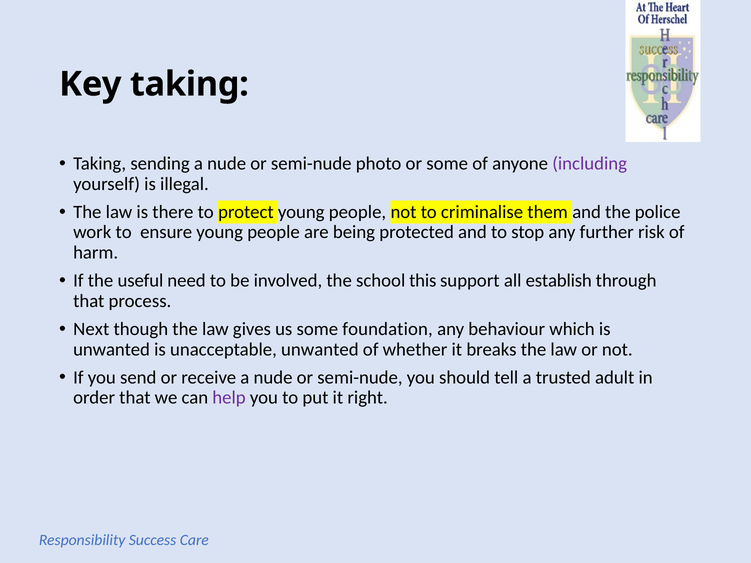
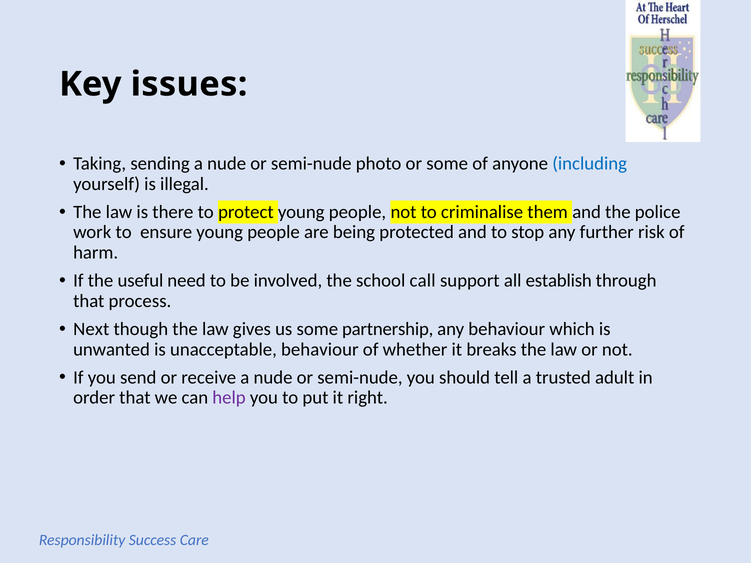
Key taking: taking -> issues (189, 84)
including colour: purple -> blue (590, 164)
this: this -> call (423, 281)
foundation: foundation -> partnership (388, 329)
unacceptable unwanted: unwanted -> behaviour (320, 349)
